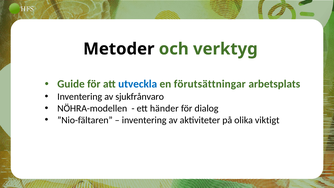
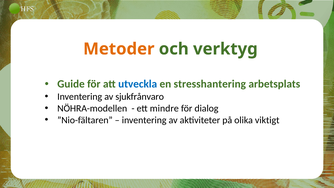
Metoder colour: black -> orange (119, 49)
förutsättningar: förutsättningar -> stresshantering (210, 84)
händer: händer -> mindre (164, 108)
